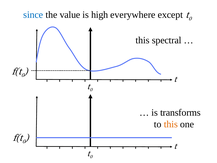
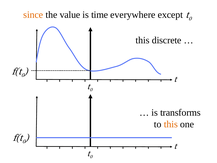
since colour: blue -> orange (33, 15)
high: high -> time (100, 15)
spectral: spectral -> discrete (167, 40)
